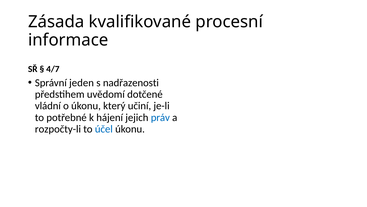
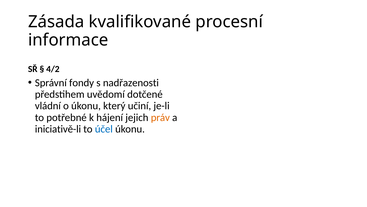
4/7: 4/7 -> 4/2 (53, 69)
jeden: jeden -> fondy (82, 83)
práv colour: blue -> orange (160, 117)
rozpočty-li: rozpočty-li -> iniciativě-li (58, 129)
